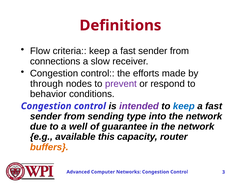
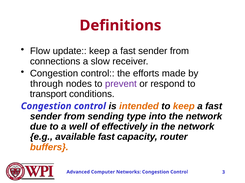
criteria: criteria -> update (70, 51)
behavior: behavior -> transport (48, 94)
intended colour: purple -> orange (139, 107)
keep colour: blue -> orange (184, 107)
guarantee: guarantee -> effectively (125, 127)
available this: this -> fast (106, 137)
